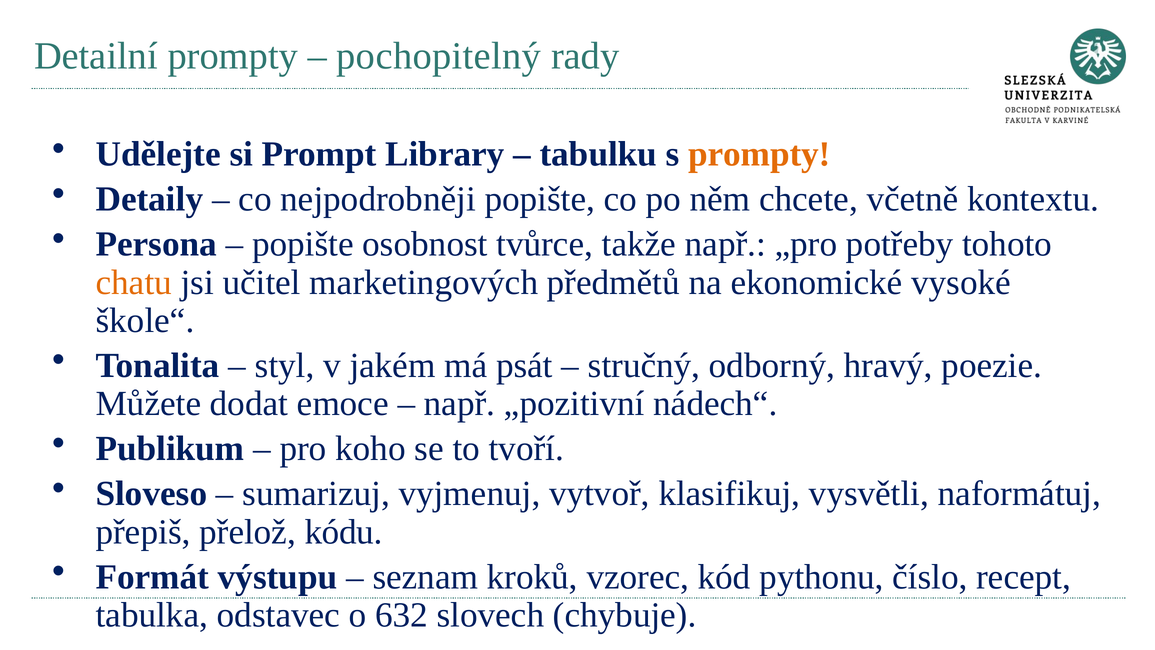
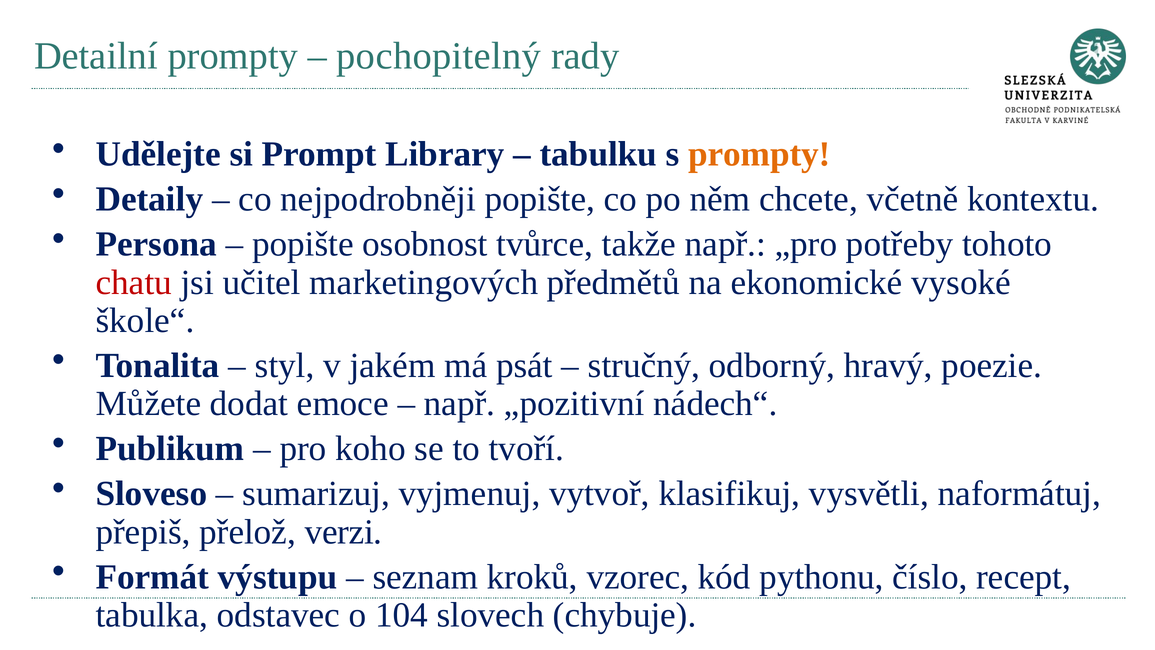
chatu colour: orange -> red (134, 282)
kódu: kódu -> verzi (344, 532)
632: 632 -> 104 (402, 615)
